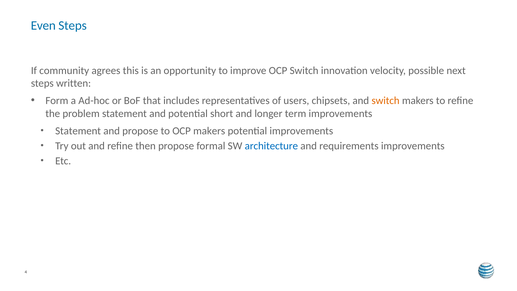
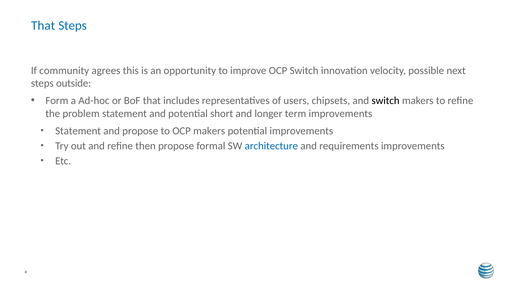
Even: Even -> That (43, 25)
written: written -> outside (74, 83)
switch colour: orange -> black (386, 101)
